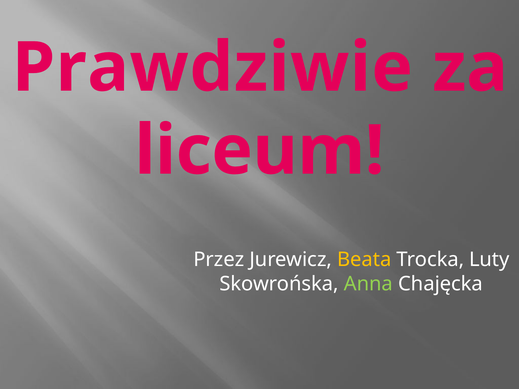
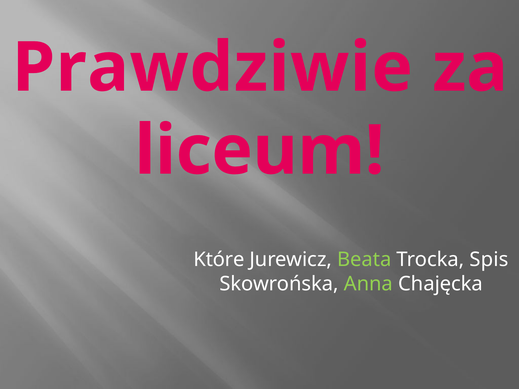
Przez: Przez -> Które (219, 260)
Beata colour: yellow -> light green (364, 260)
Luty: Luty -> Spis (489, 260)
